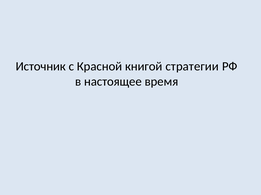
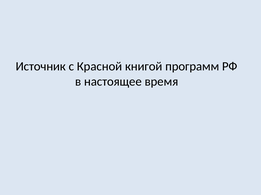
стратегии: стратегии -> программ (192, 67)
